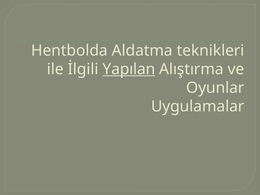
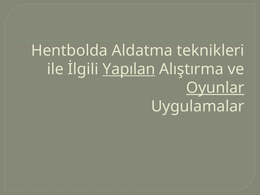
Oyunlar underline: none -> present (215, 88)
